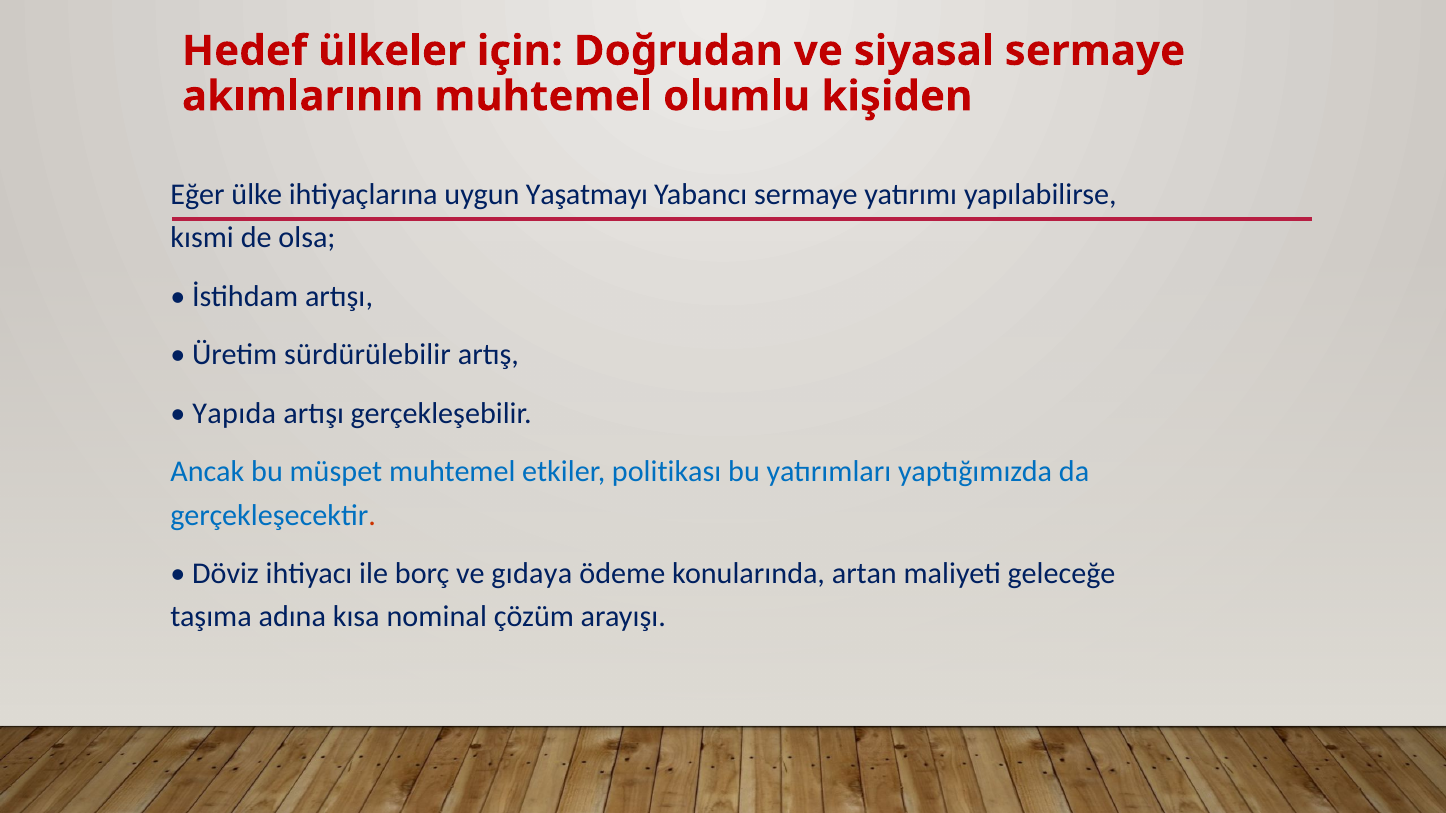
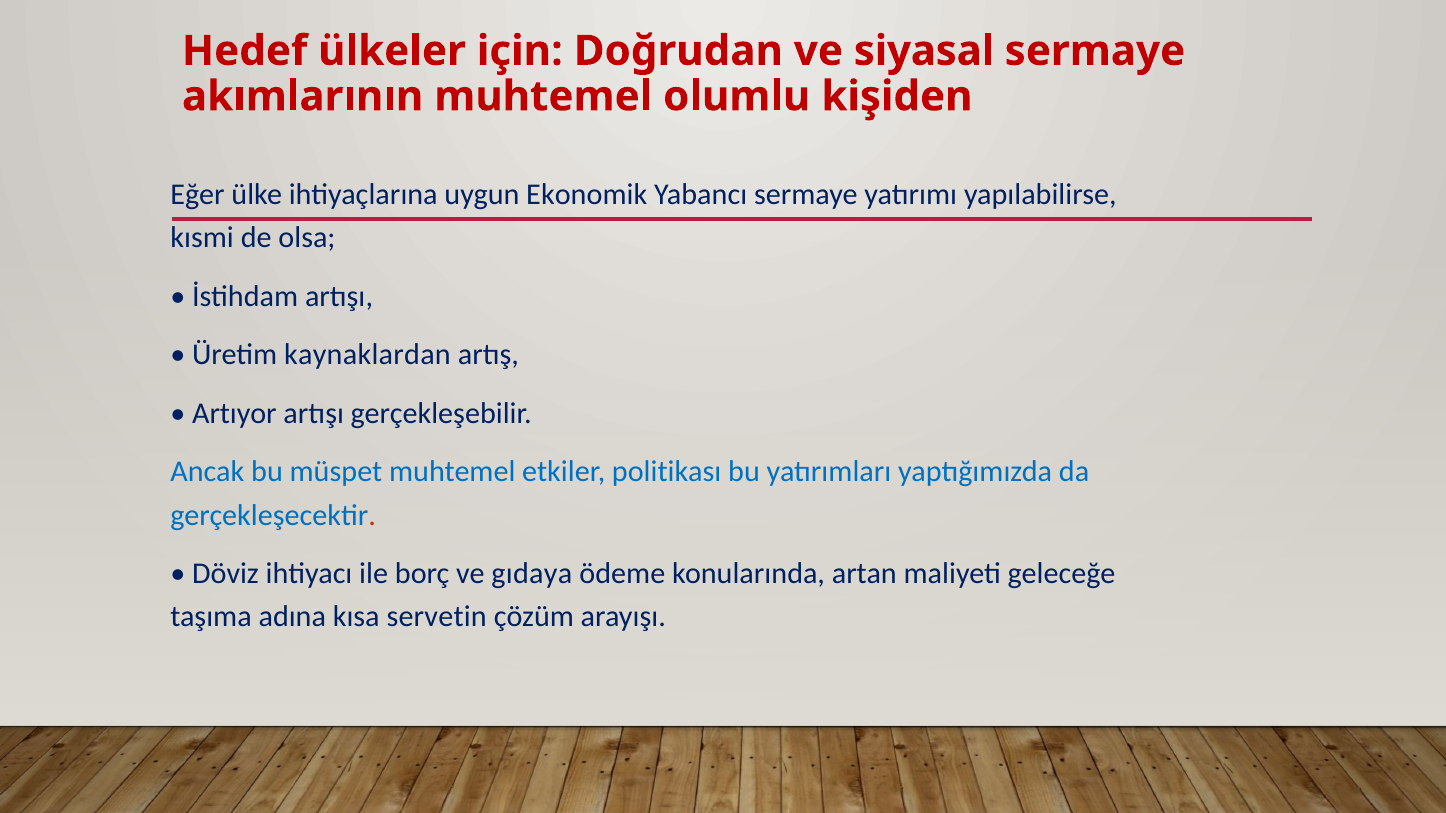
Yaşatmayı: Yaşatmayı -> Ekonomik (587, 195)
sürdürülebilir: sürdürülebilir -> kaynaklardan (367, 355)
Yapıda: Yapıda -> Artıyor (234, 413)
nominal: nominal -> servetin (437, 617)
